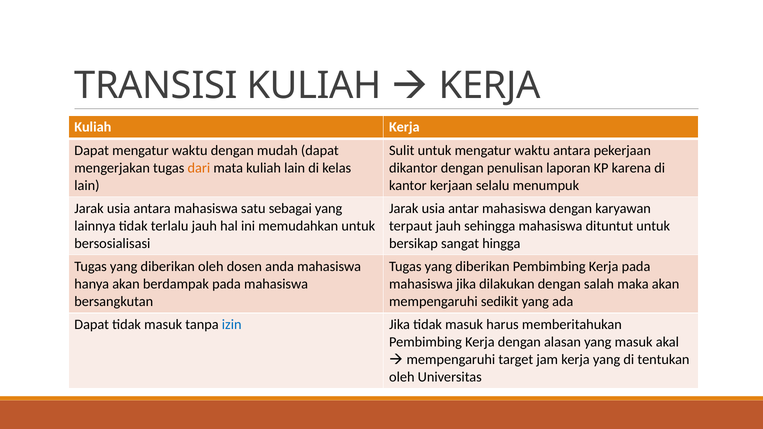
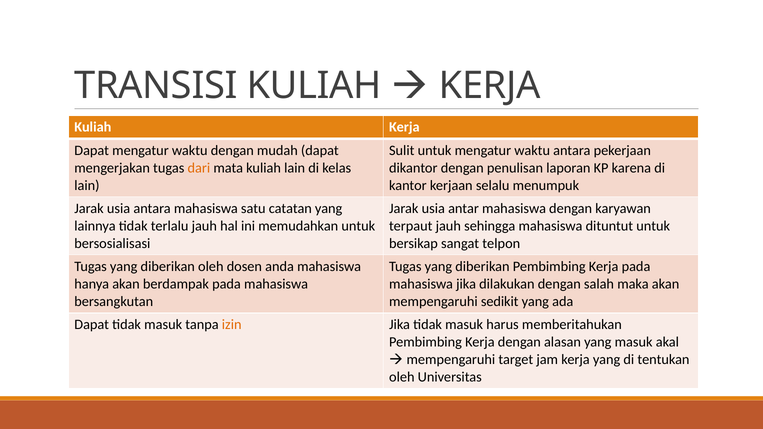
sebagai: sebagai -> catatan (290, 209)
hingga: hingga -> telpon (501, 244)
izin colour: blue -> orange (232, 325)
